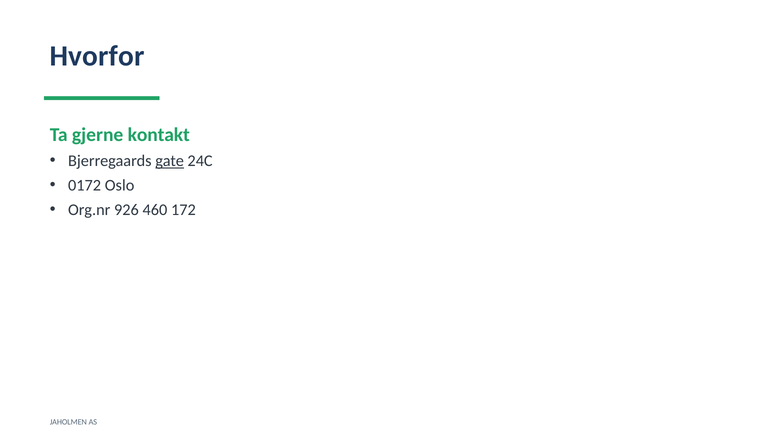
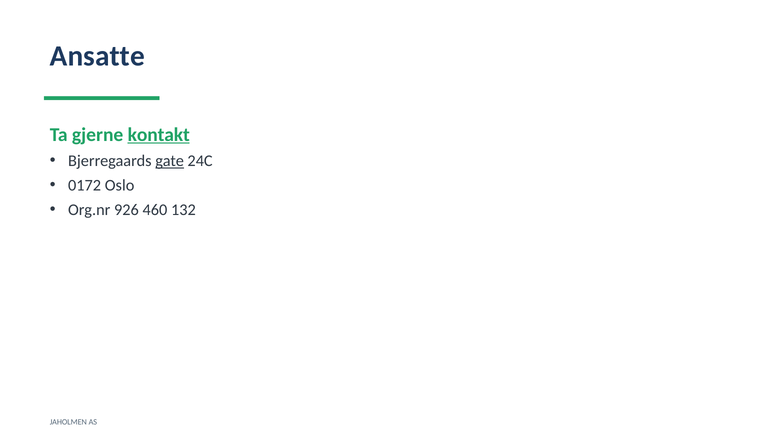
Hvorfor: Hvorfor -> Ansatte (97, 56)
kontakt underline: none -> present (159, 135)
172: 172 -> 132 (183, 210)
